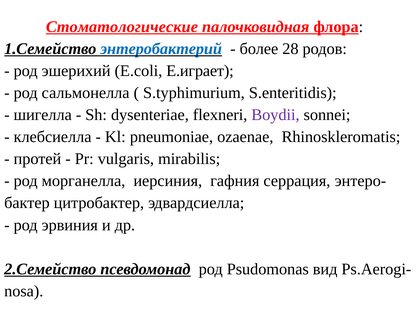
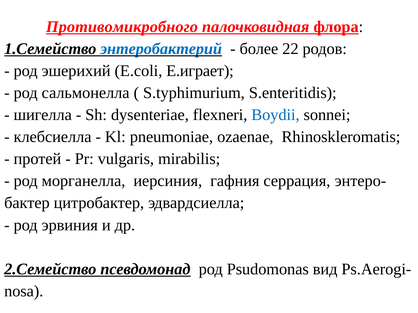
Стоматологические: Стоматологические -> Противомикробного (122, 27)
28: 28 -> 22 (290, 49)
Boydii colour: purple -> blue (275, 115)
